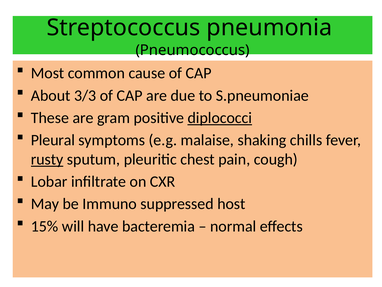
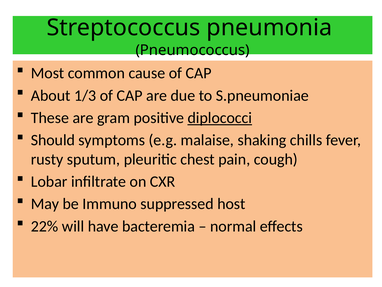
3/3: 3/3 -> 1/3 (85, 95)
Pleural: Pleural -> Should (53, 140)
rusty underline: present -> none (47, 159)
15%: 15% -> 22% (45, 226)
